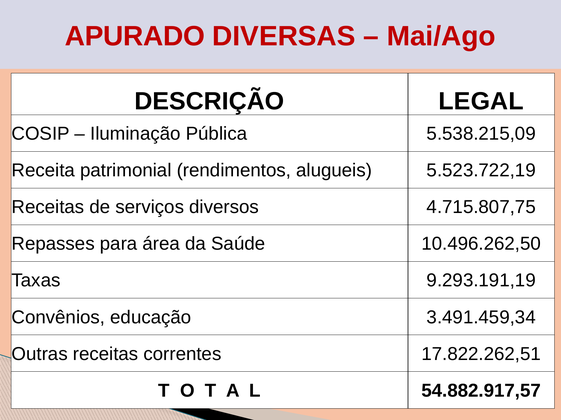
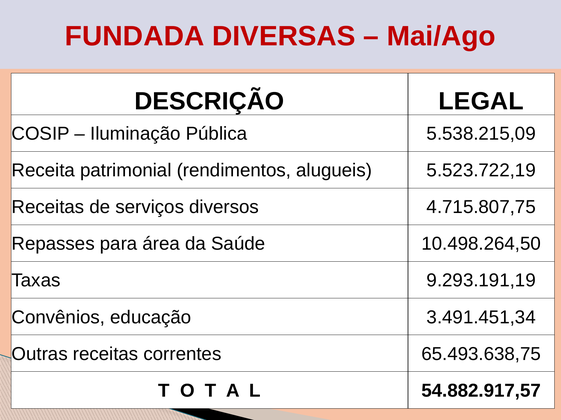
APURADO: APURADO -> FUNDADA (135, 36)
10.496.262,50: 10.496.262,50 -> 10.498.264,50 (481, 244)
3.491.459,34: 3.491.459,34 -> 3.491.451,34 (481, 318)
17.822.262,51: 17.822.262,51 -> 65.493.638,75 (481, 355)
